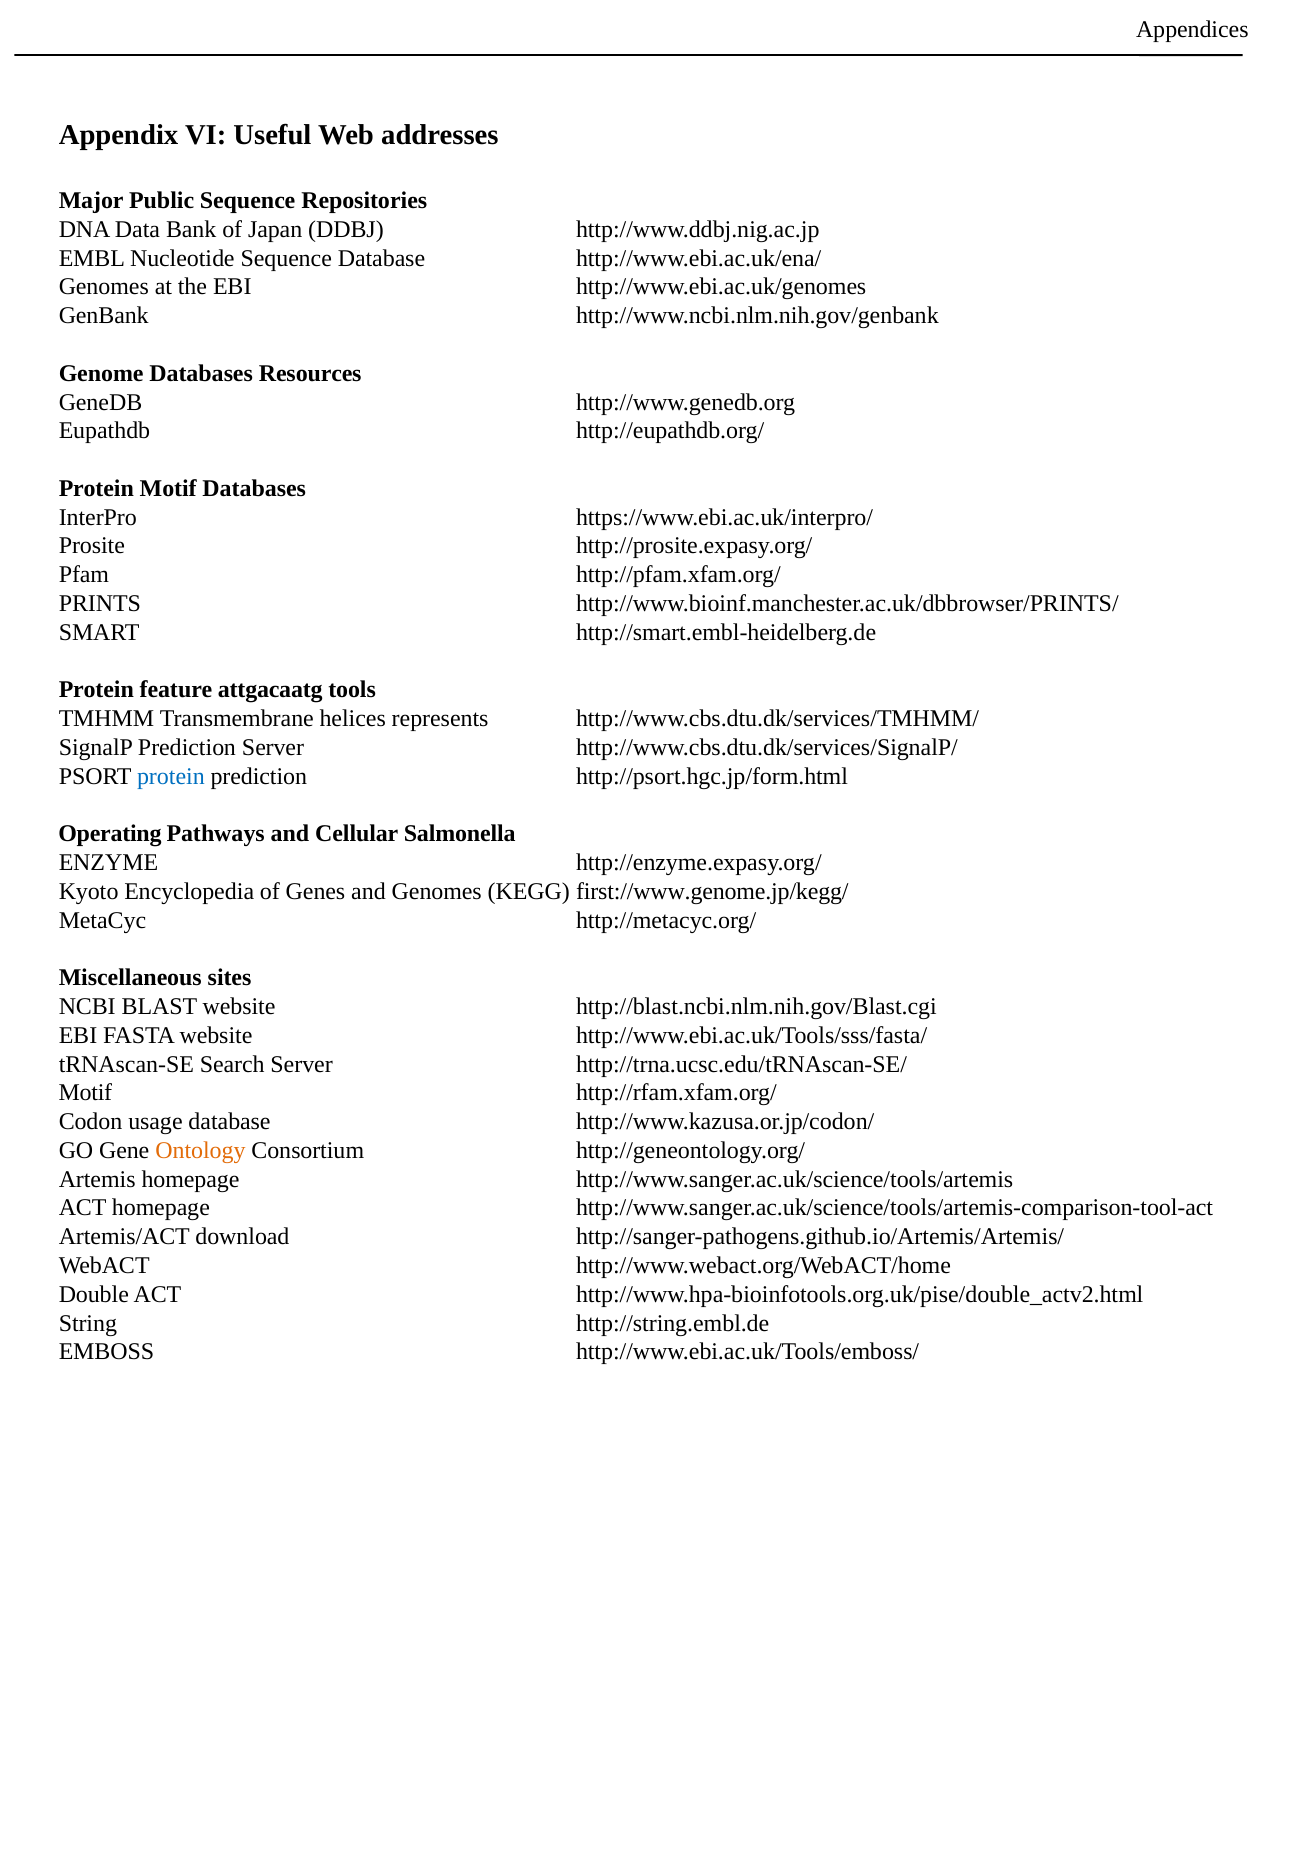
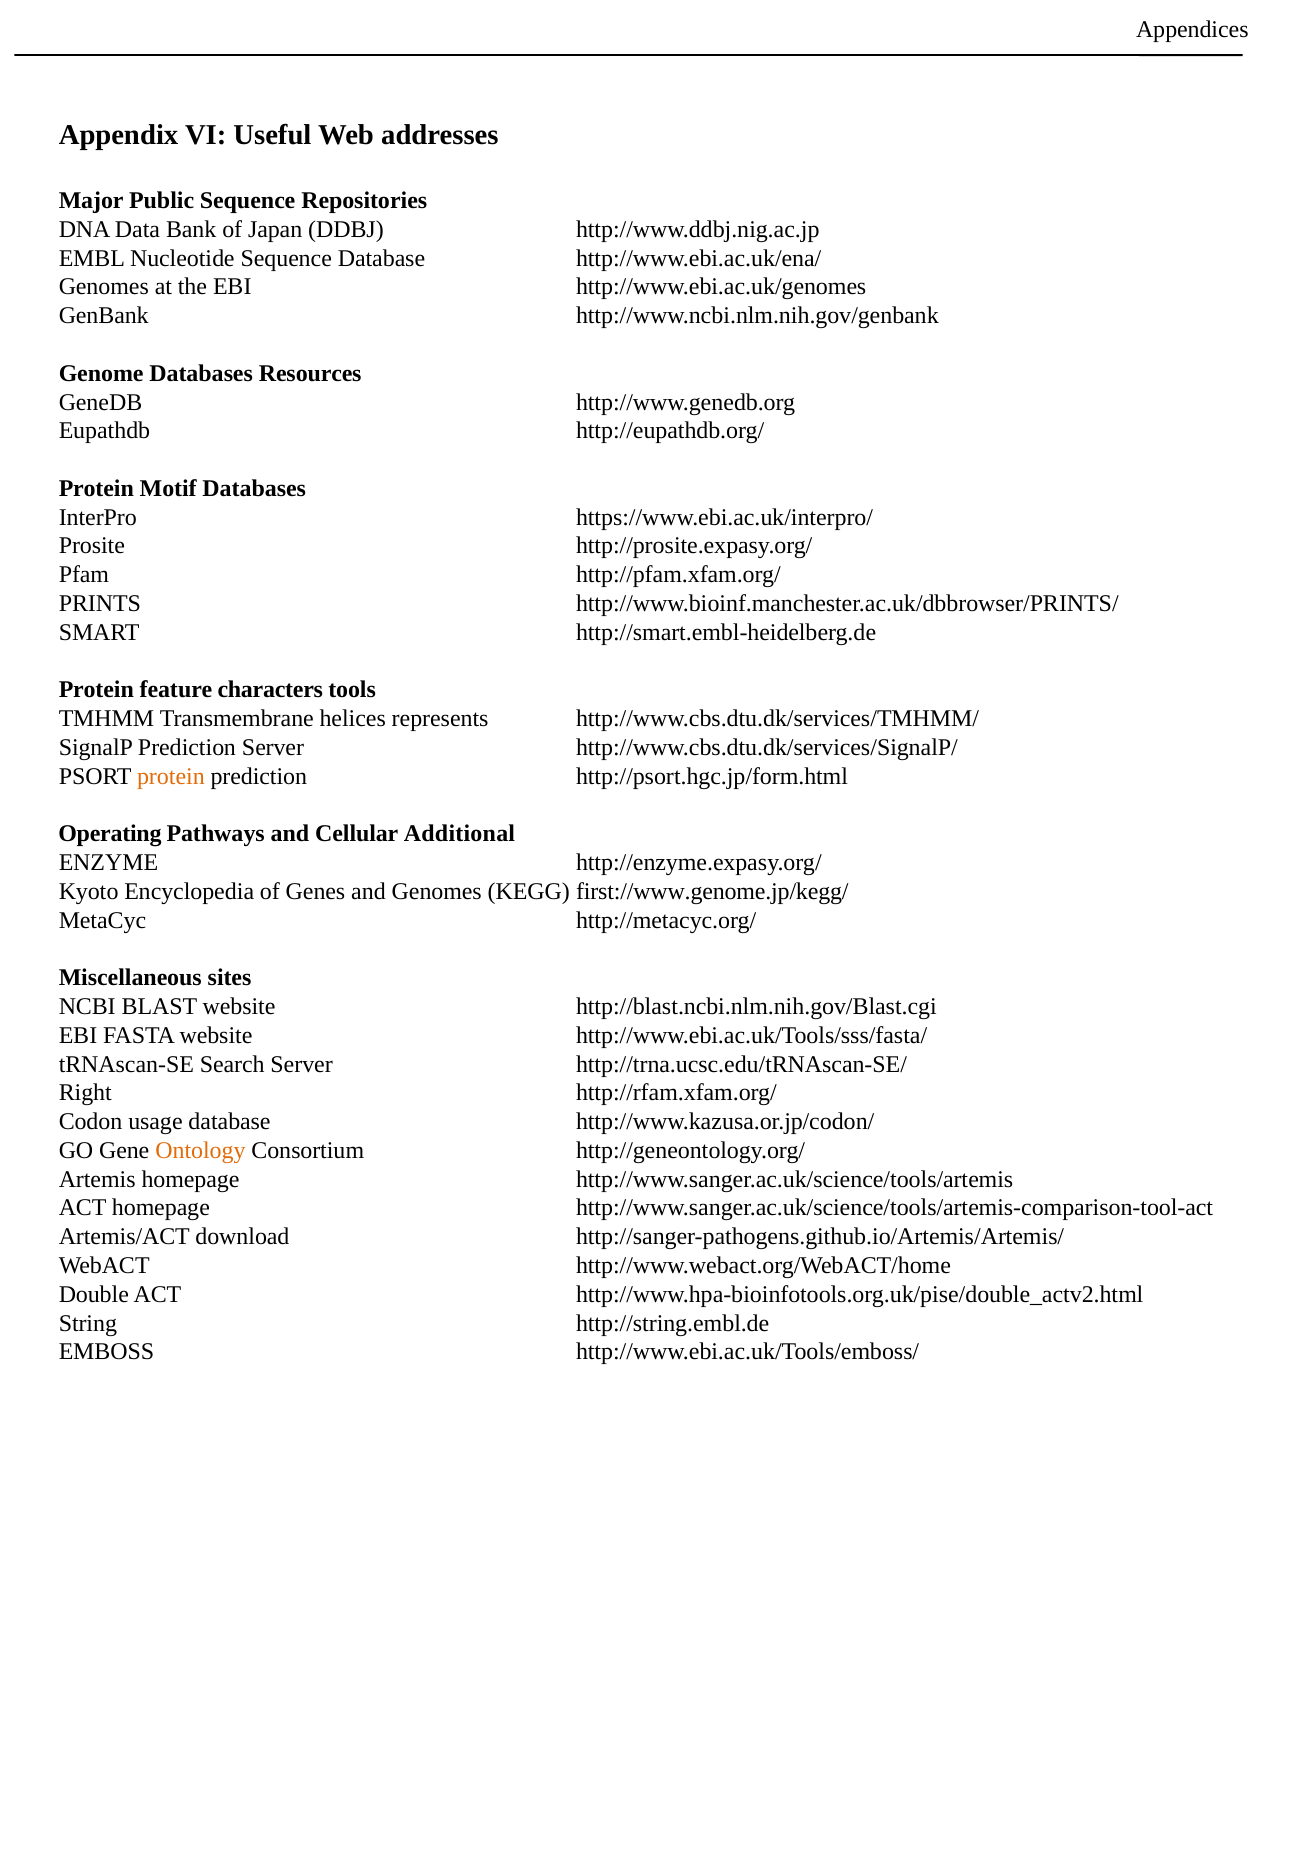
attgacaatg: attgacaatg -> characters (270, 690)
protein colour: blue -> orange (171, 776)
Salmonella: Salmonella -> Additional (459, 834)
Motif: Motif -> Right (85, 1093)
